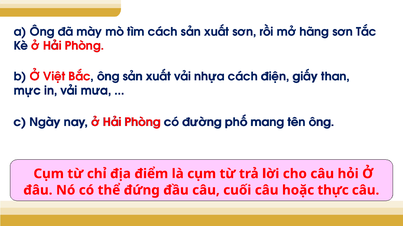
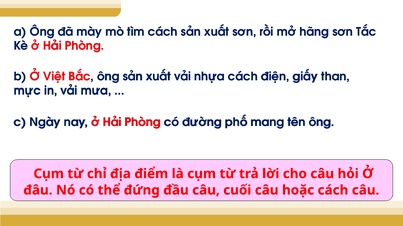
hoặc thực: thực -> cách (333, 191)
